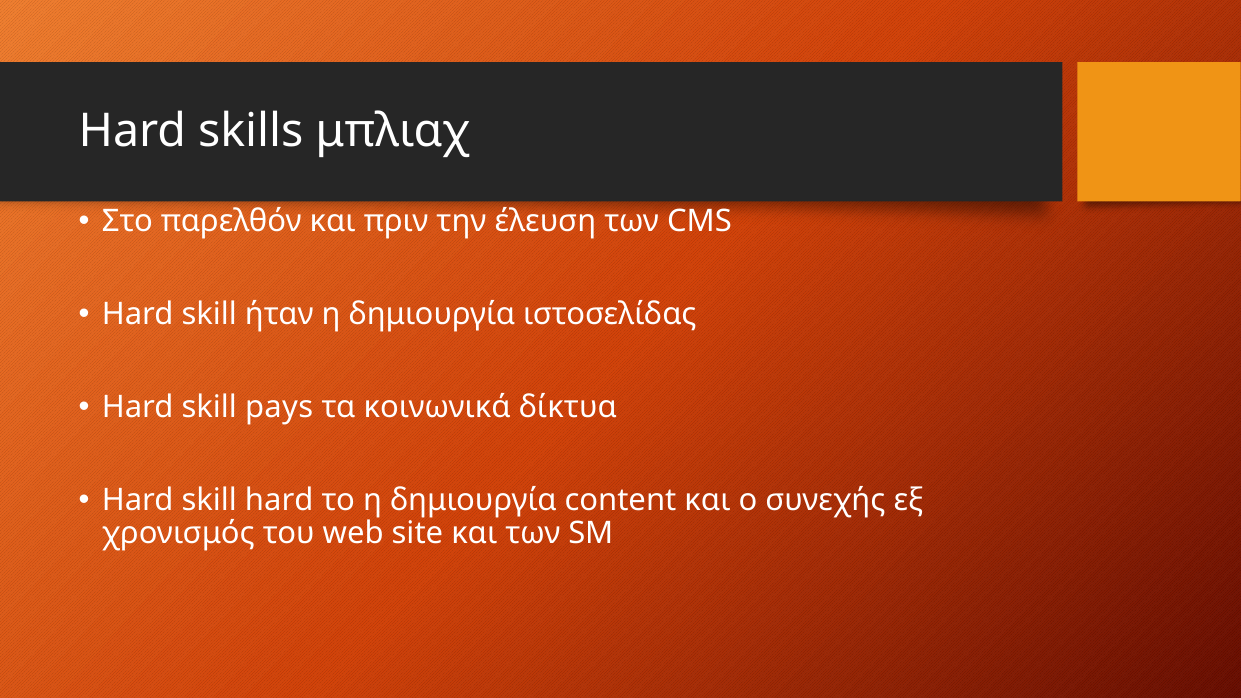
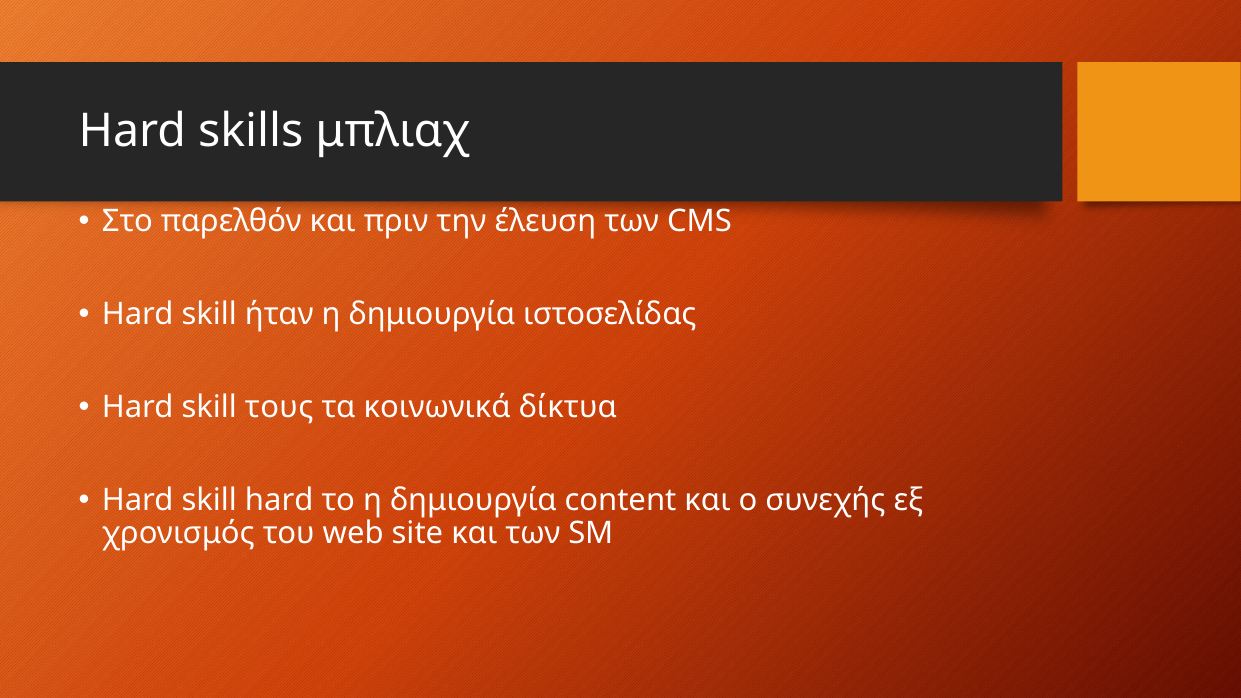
pays: pays -> τους (279, 407)
